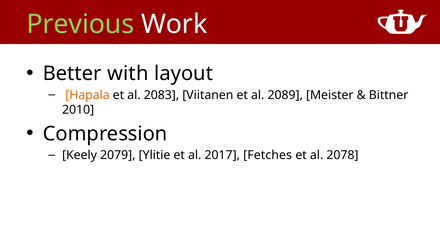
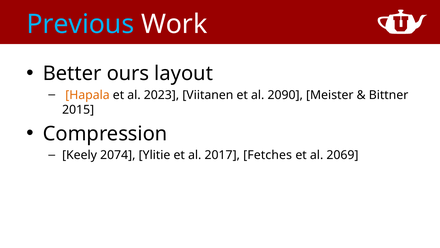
Previous colour: light green -> light blue (80, 24)
with: with -> ours (128, 73)
2083: 2083 -> 2023 (161, 95)
2089: 2089 -> 2090 (285, 95)
2010: 2010 -> 2015 (78, 109)
2079: 2079 -> 2074 (118, 155)
2078: 2078 -> 2069 (342, 155)
